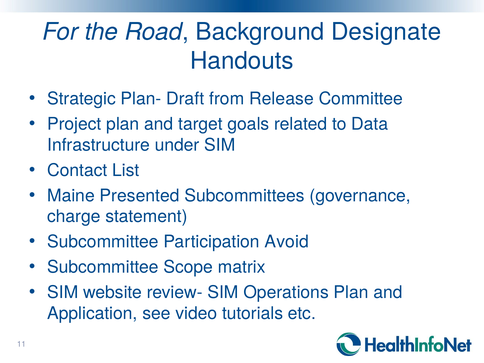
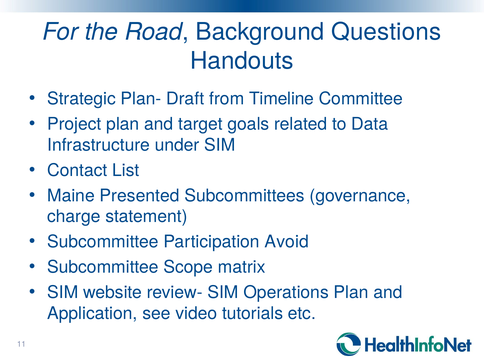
Designate: Designate -> Questions (386, 32)
Release: Release -> Timeline (282, 99)
